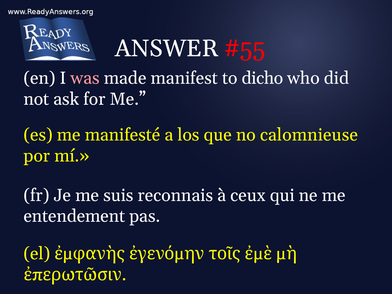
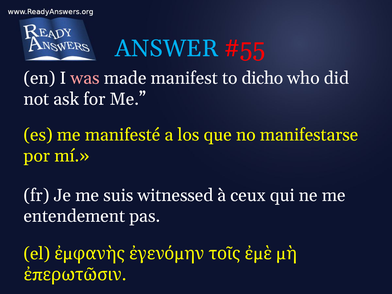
ANSWER colour: white -> light blue (167, 48)
calomnieuse: calomnieuse -> manifestarse (309, 135)
reconnais: reconnais -> witnessed (176, 195)
